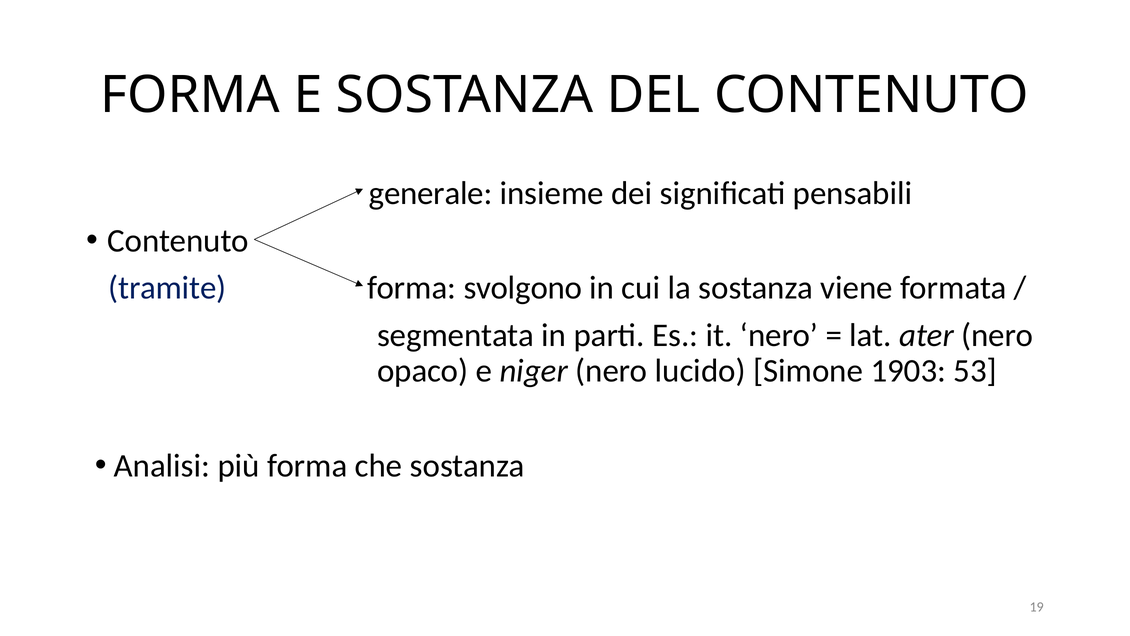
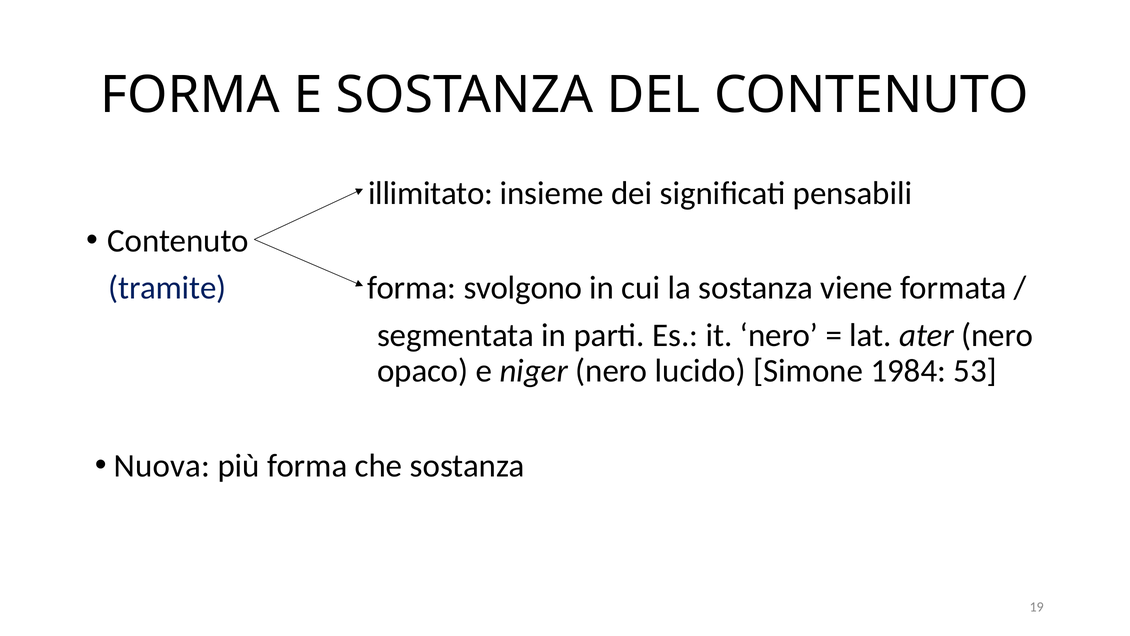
generale: generale -> illimitato (431, 193)
1903: 1903 -> 1984 (908, 371)
Analisi: Analisi -> Nuova (162, 466)
